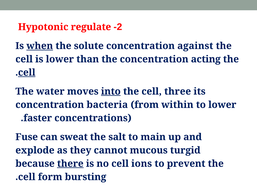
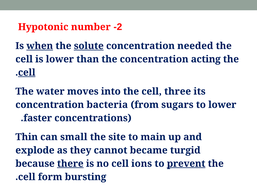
regulate: regulate -> number (91, 27)
solute underline: none -> present (89, 46)
against: against -> needed (195, 46)
into underline: present -> none (111, 91)
within: within -> sugars (177, 105)
Fuse: Fuse -> Thin (27, 137)
sweat: sweat -> small (74, 137)
salt: salt -> site (117, 137)
mucous: mucous -> became (149, 150)
prevent underline: none -> present (186, 163)
